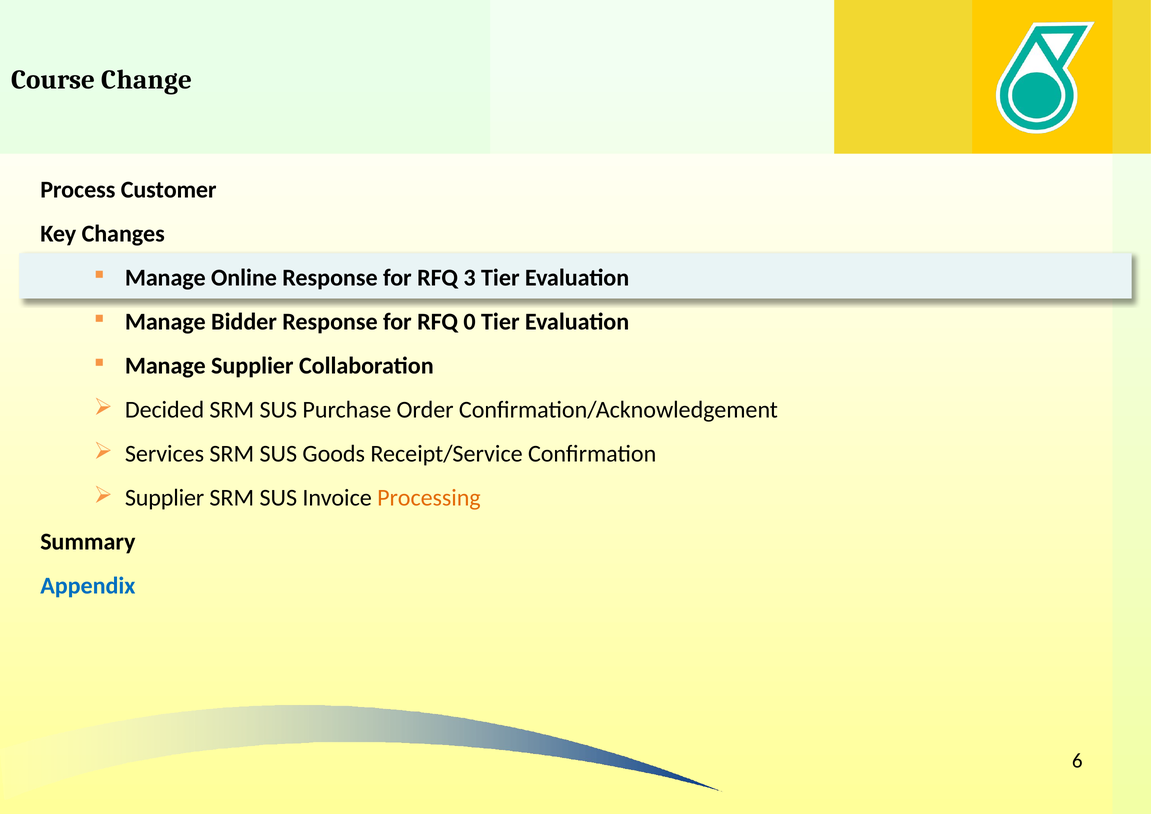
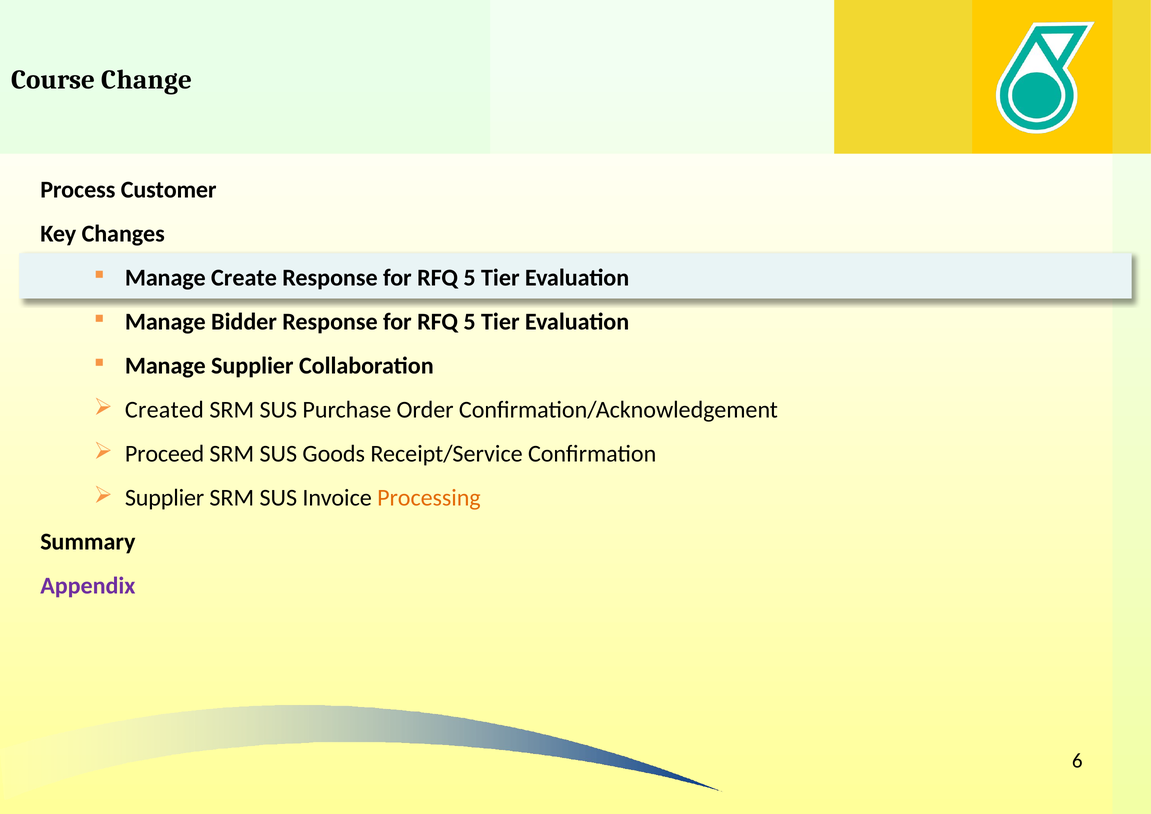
Online: Online -> Create (244, 278)
3: 3 -> 5 (470, 278)
0: 0 -> 5 (470, 322)
Decided: Decided -> Created (164, 410)
Services: Services -> Proceed (165, 454)
Appendix colour: blue -> purple (88, 586)
